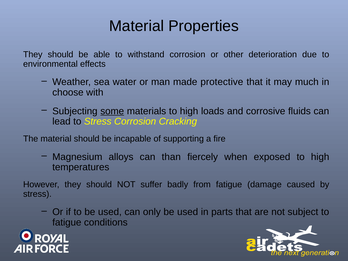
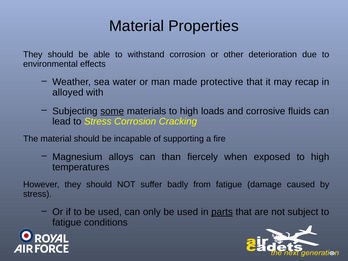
much: much -> recap (307, 82)
choose: choose -> alloyed (68, 92)
parts underline: none -> present (222, 212)
